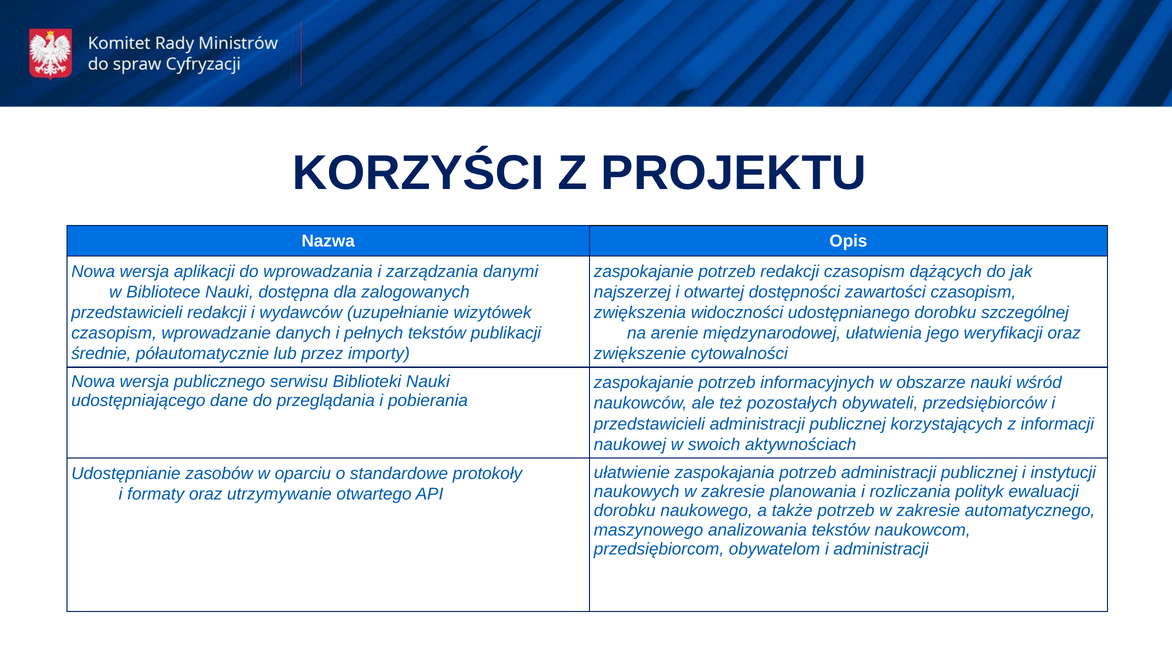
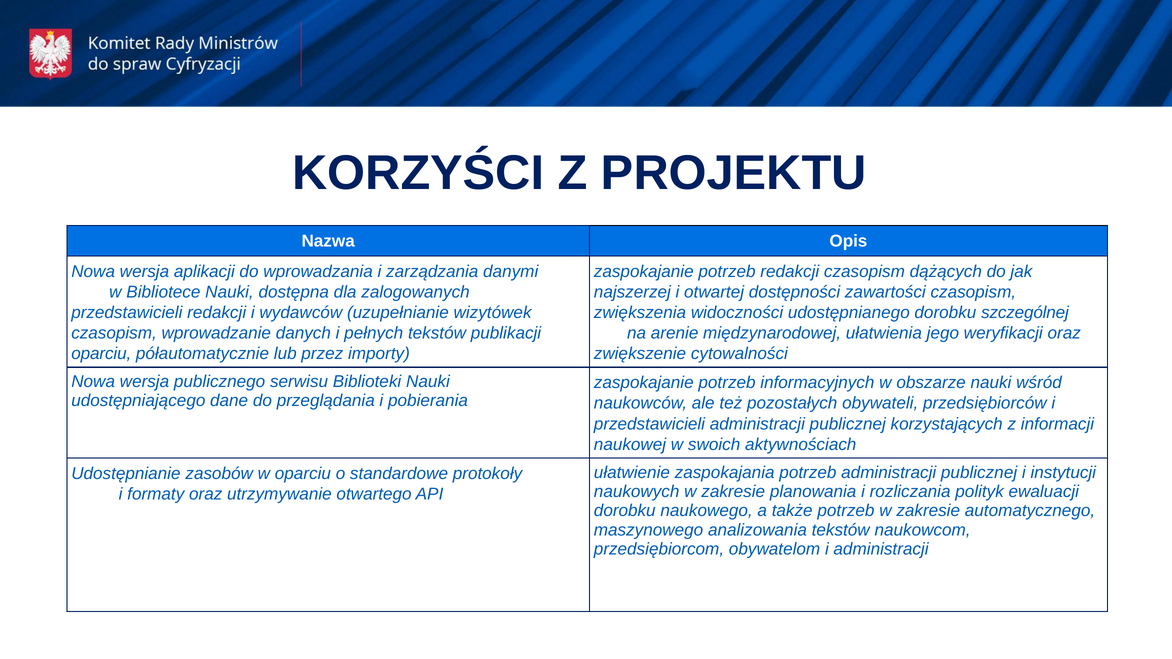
średnie: średnie -> oparciu (101, 354)
